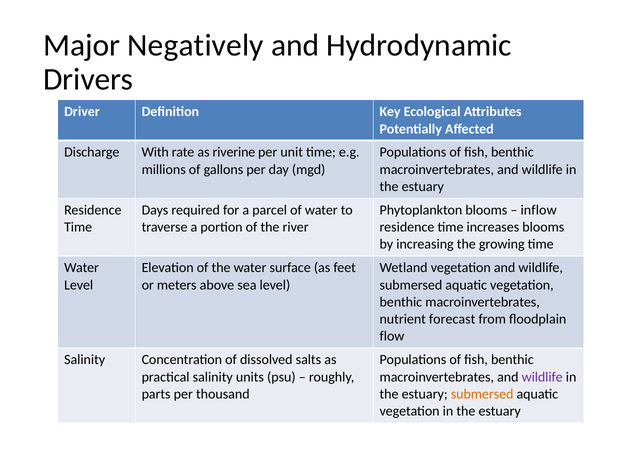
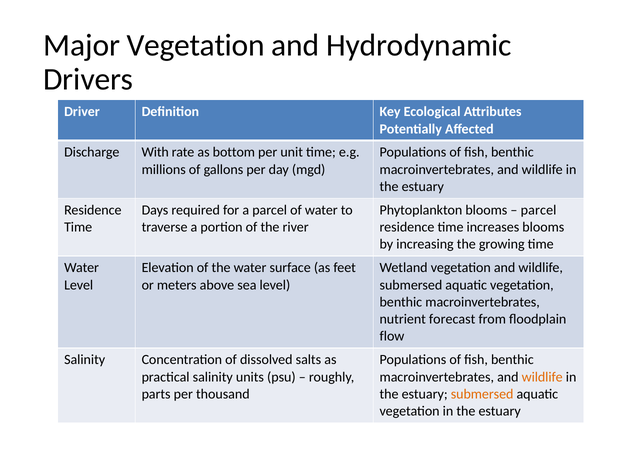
Major Negatively: Negatively -> Vegetation (196, 45)
riverine: riverine -> bottom (234, 152)
inflow: inflow -> parcel (539, 210)
wildlife colour: purple -> orange (542, 377)
